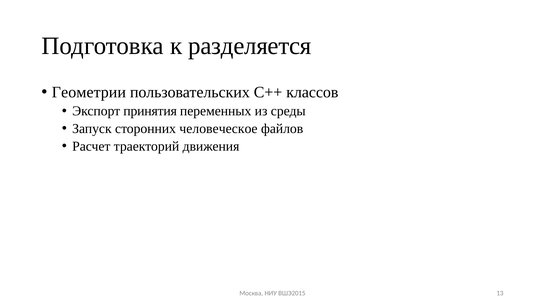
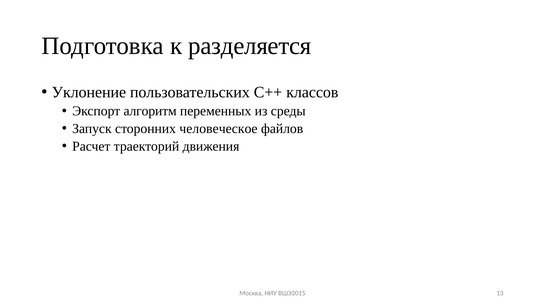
Геометрии: Геометрии -> Уклонение (89, 92)
принятия: принятия -> алгоритм (150, 111)
